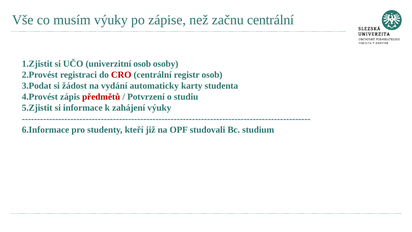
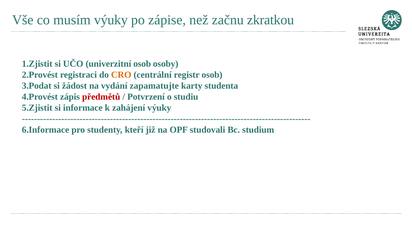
začnu centrální: centrální -> zkratkou (271, 20)
CRO colour: red -> orange (121, 75)
automaticky: automaticky -> zapamatujte (154, 86)
